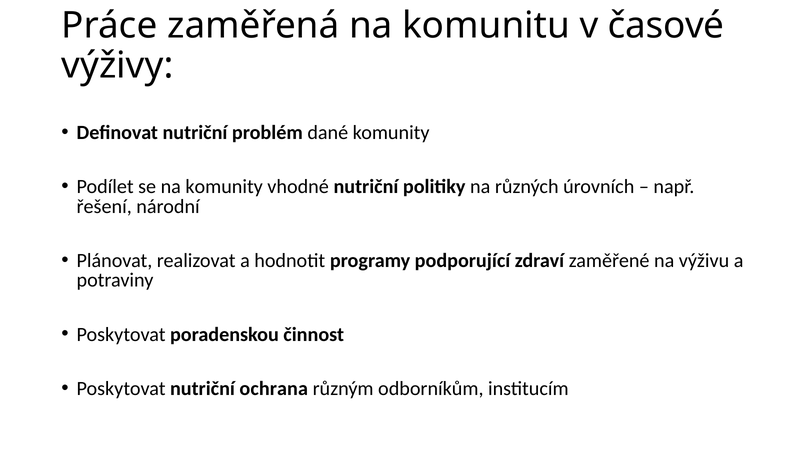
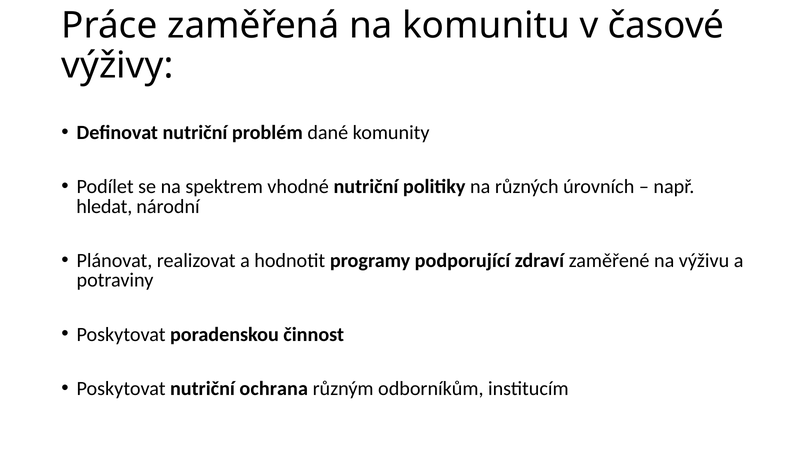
na komunity: komunity -> spektrem (224, 187)
řešení: řešení -> hledat (104, 207)
